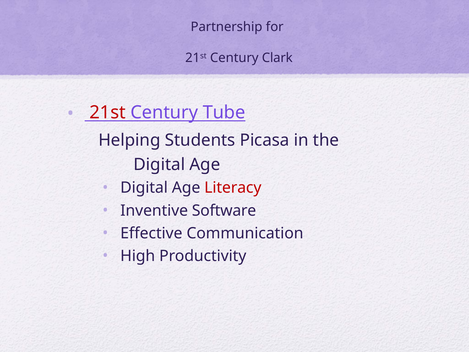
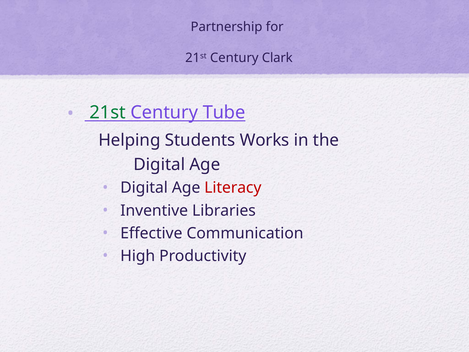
21st colour: red -> green (108, 112)
Picasa: Picasa -> Works (265, 140)
Software: Software -> Libraries (224, 210)
